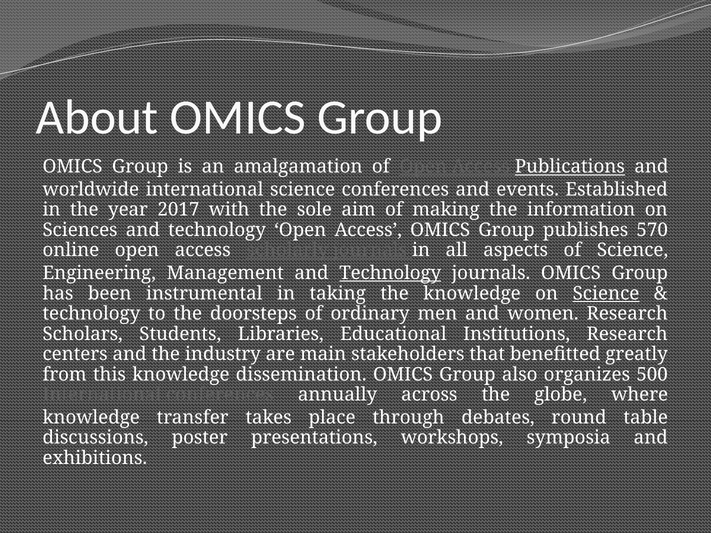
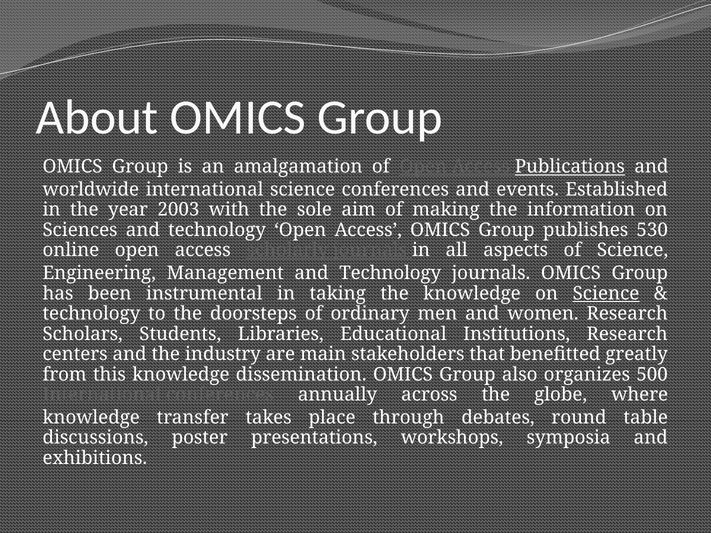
2017: 2017 -> 2003 (178, 210)
570: 570 -> 530 (652, 230)
Technology underline: present -> none (390, 273)
